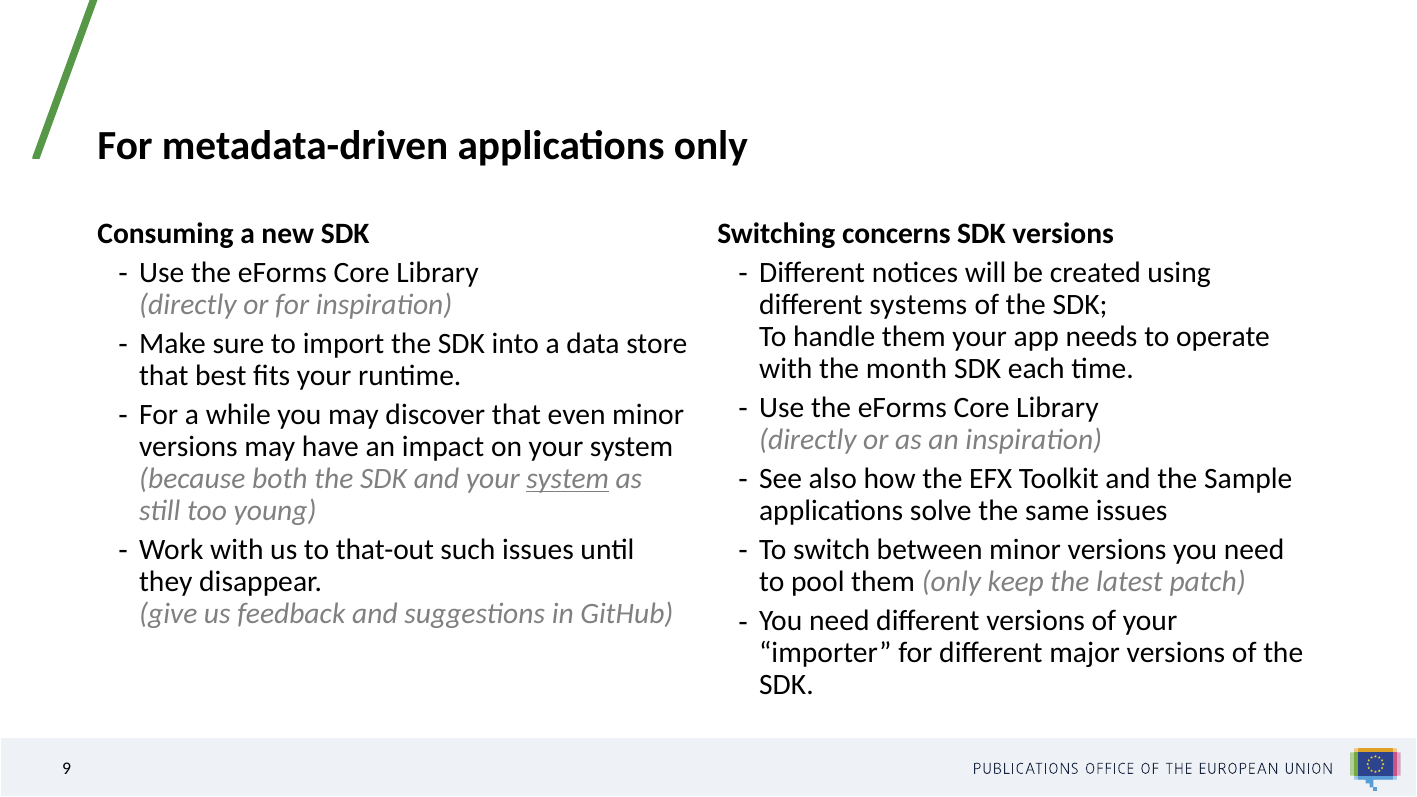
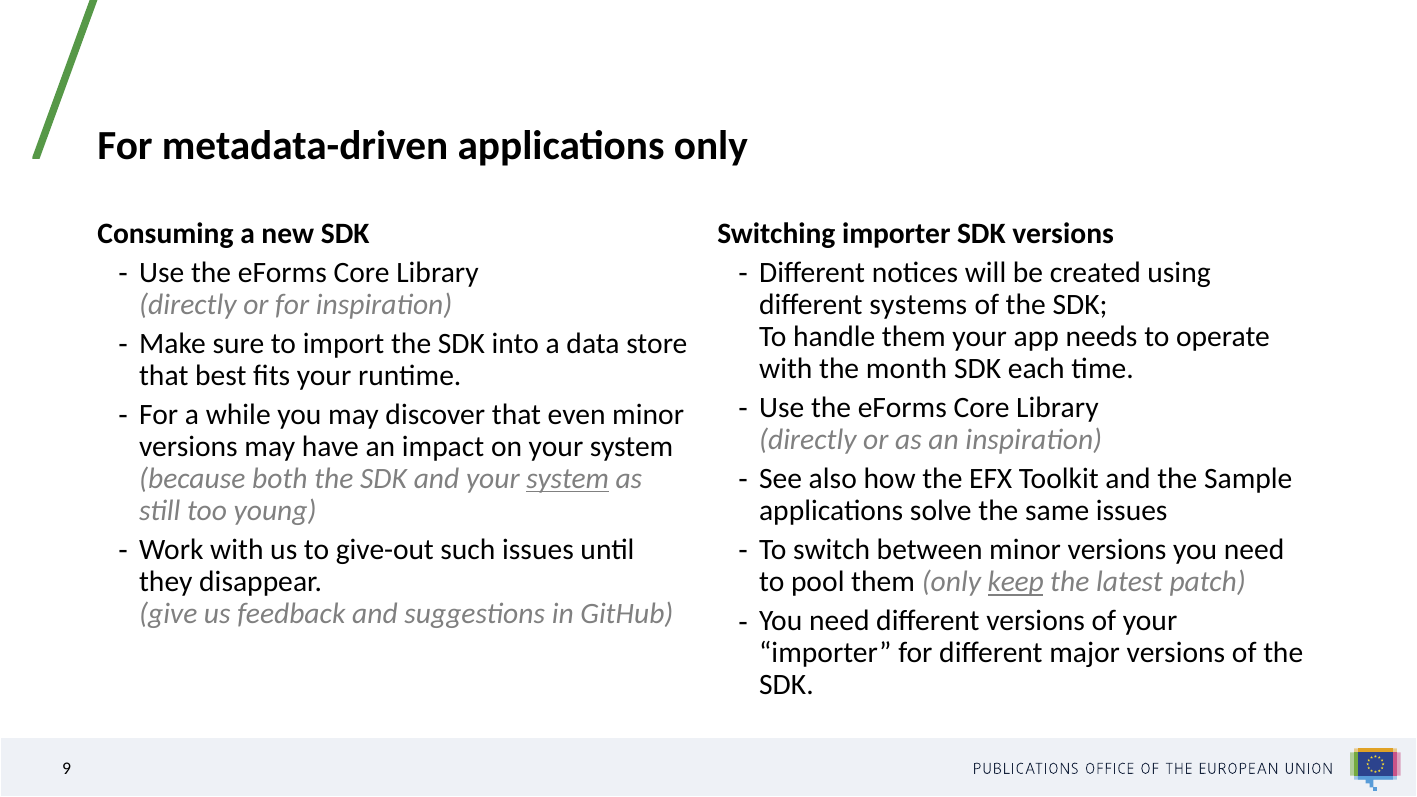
Switching concerns: concerns -> importer (896, 233)
that-out: that-out -> give-out (385, 550)
keep underline: none -> present (1016, 582)
